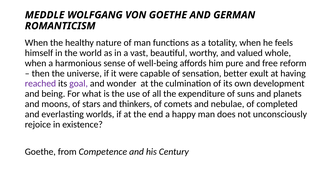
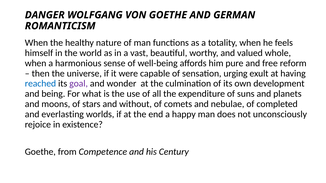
MEDDLE: MEDDLE -> DANGER (45, 15)
better: better -> urging (236, 74)
reached colour: purple -> blue (40, 84)
thinkers: thinkers -> without (136, 104)
